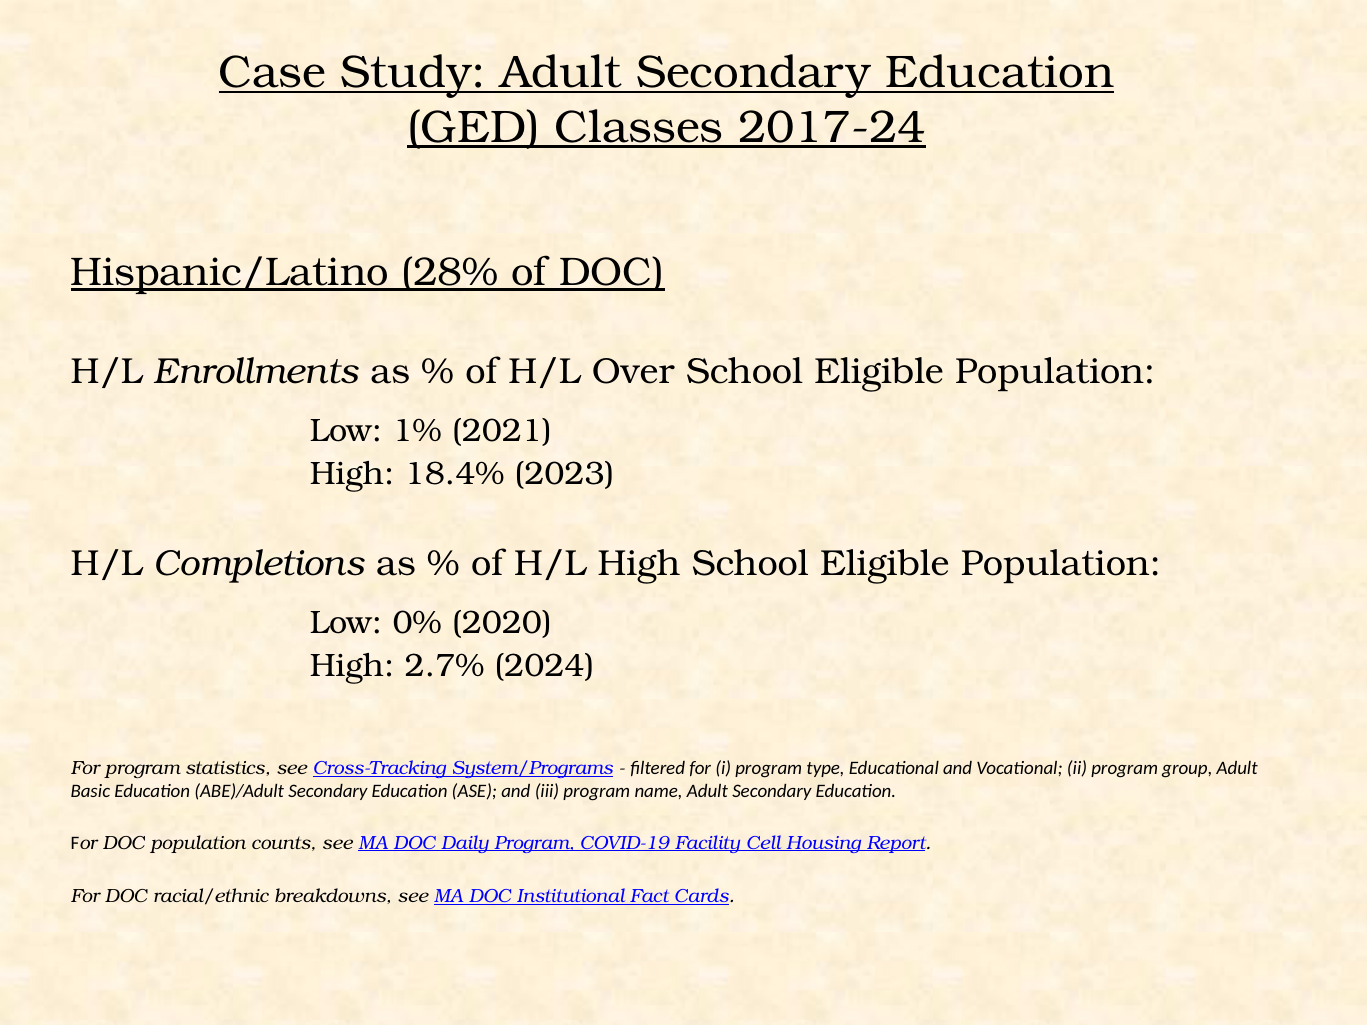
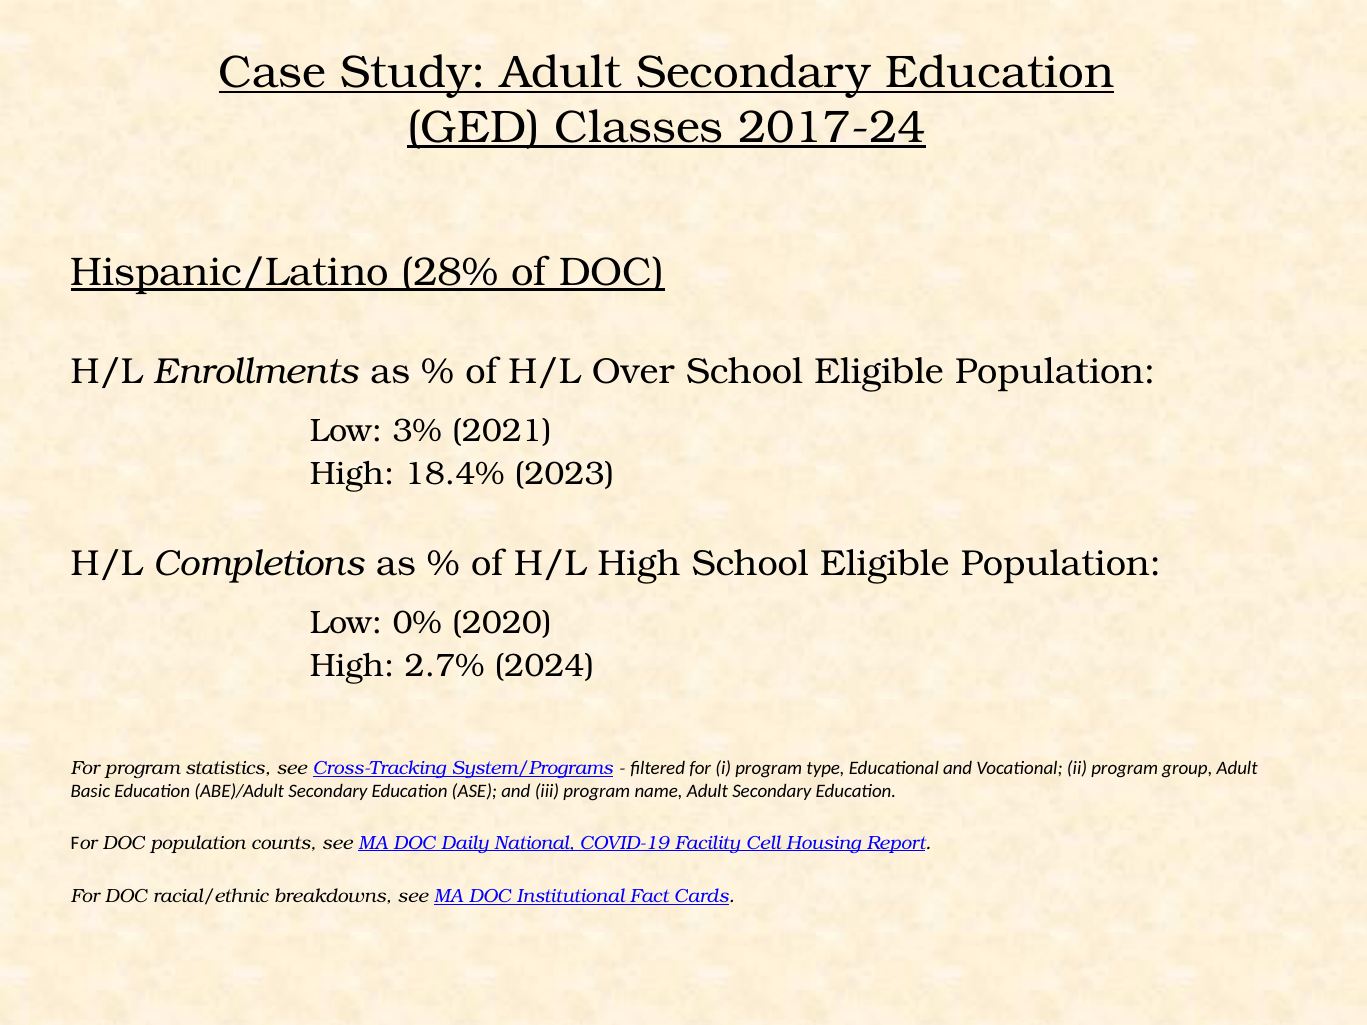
1%: 1% -> 3% (417, 431)
Daily Program: Program -> National (534, 843)
